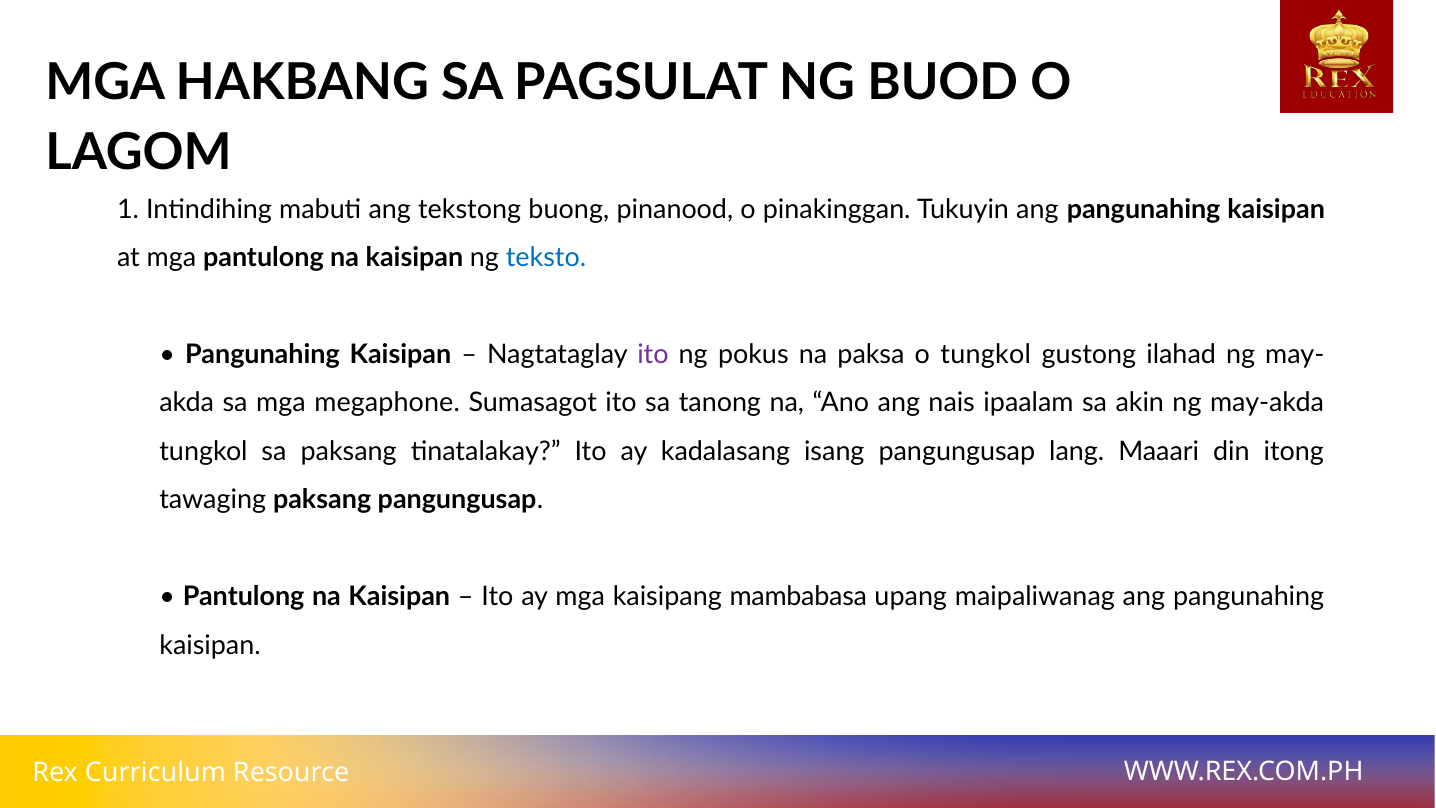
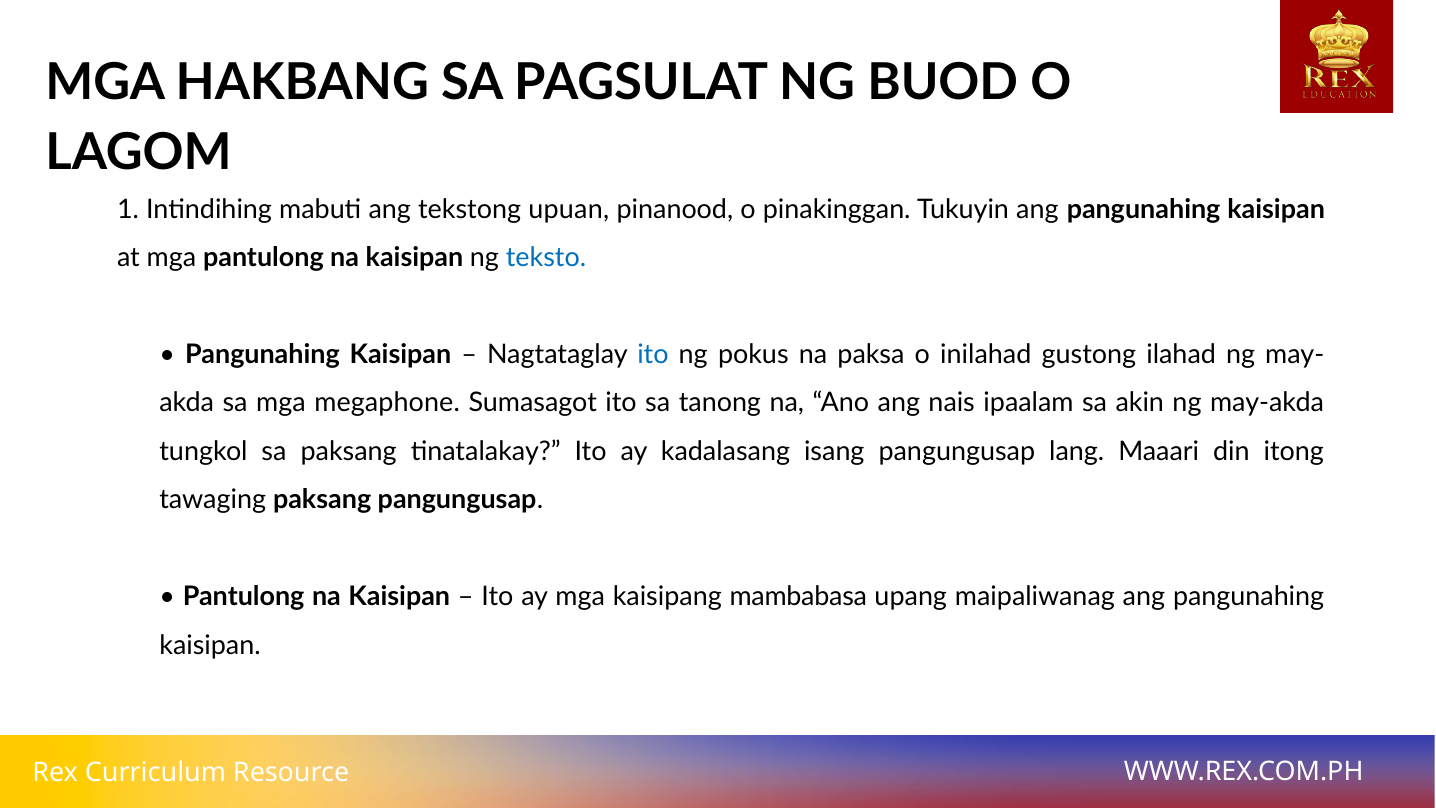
buong: buong -> upuan (569, 209)
ito colour: purple -> blue (653, 354)
o tungkol: tungkol -> inilahad (986, 354)
